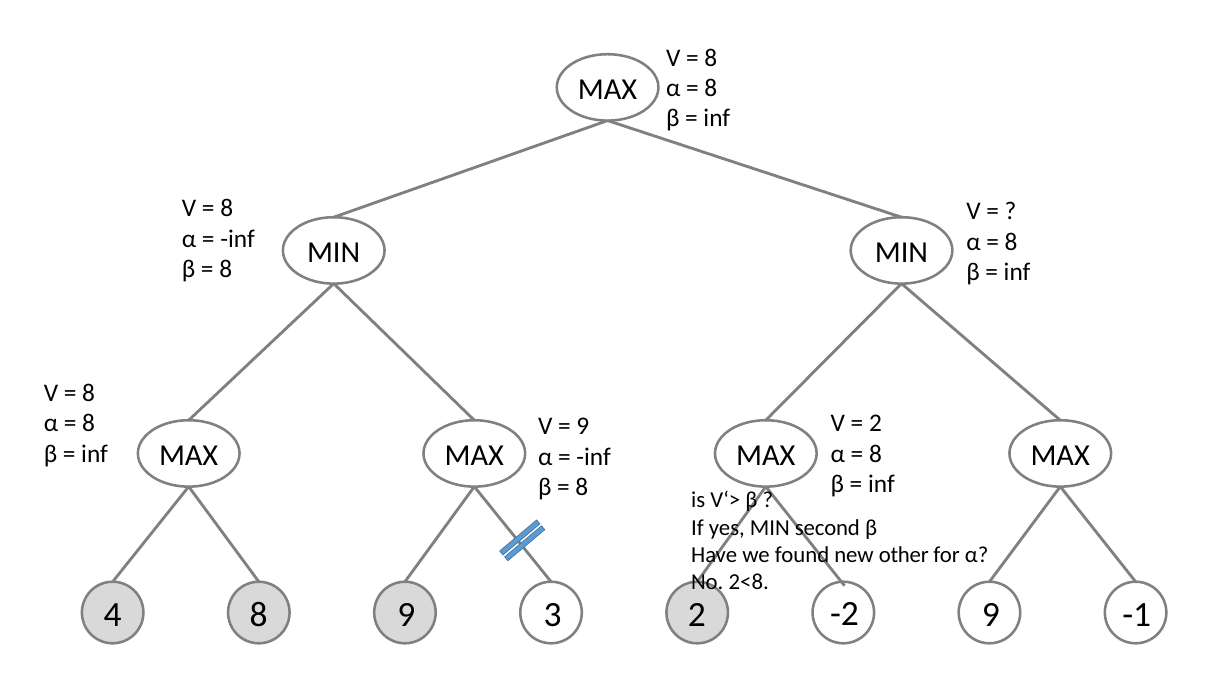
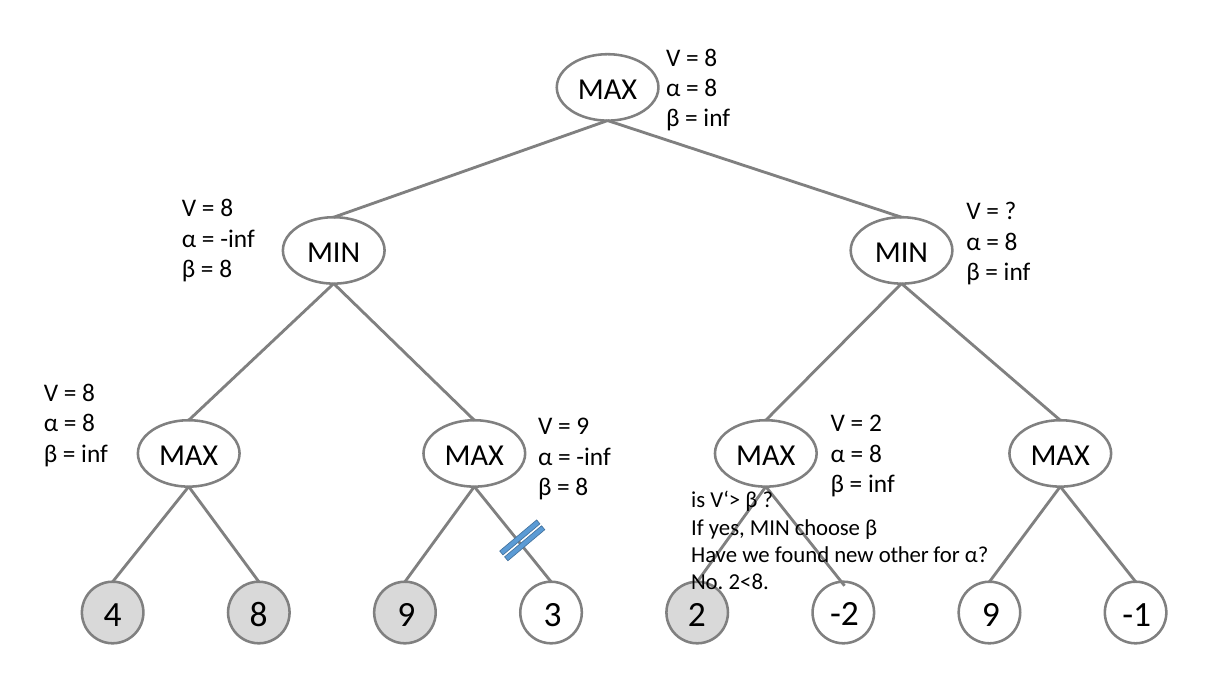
second: second -> choose (827, 527)
